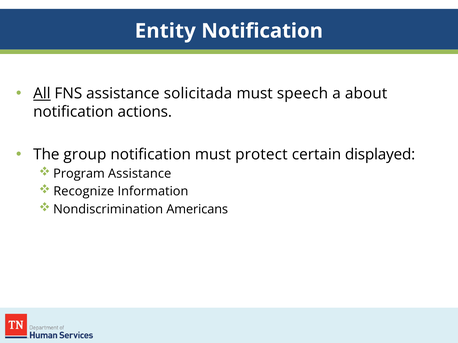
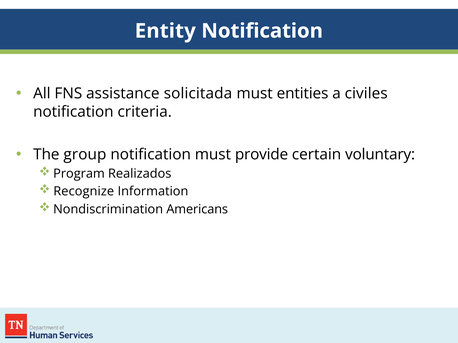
All underline: present -> none (42, 94)
speech: speech -> entities (303, 94)
about: about -> civiles (366, 94)
actions: actions -> criteria (145, 112)
protect: protect -> provide (262, 155)
displayed: displayed -> voluntary (380, 155)
Program Assistance: Assistance -> Realizados (140, 174)
